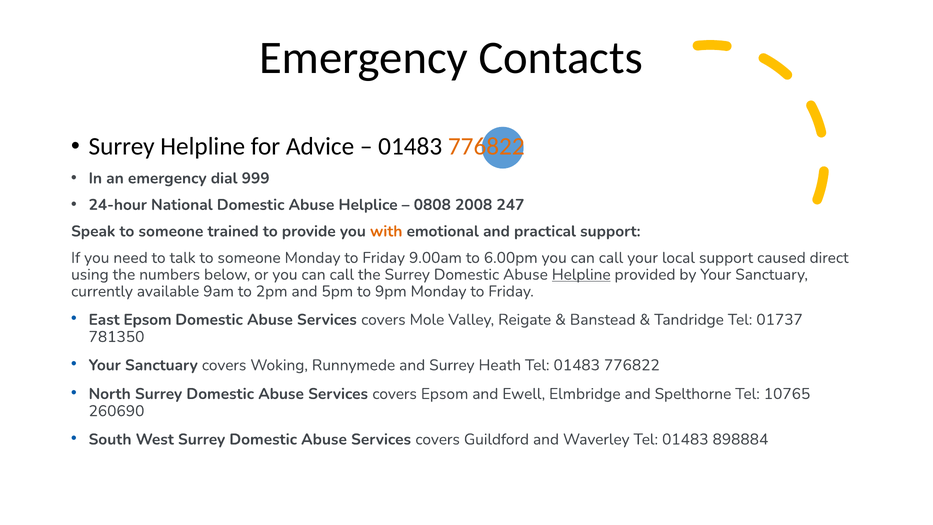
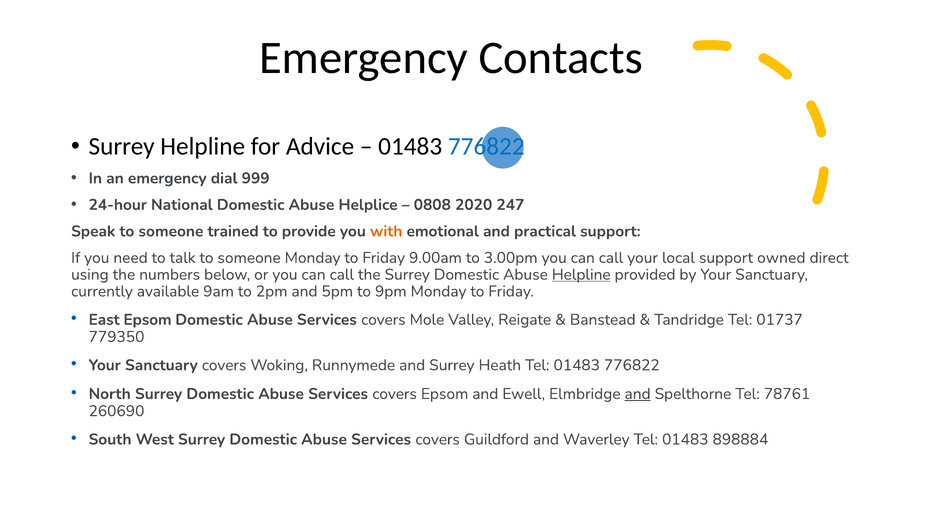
776822 colour: orange -> blue (486, 146)
2008: 2008 -> 2020 (474, 205)
6.00pm: 6.00pm -> 3.00pm (511, 258)
caused: caused -> owned (781, 258)
781350: 781350 -> 779350 (117, 337)
and underline: none -> present (638, 394)
10765: 10765 -> 78761 (787, 394)
